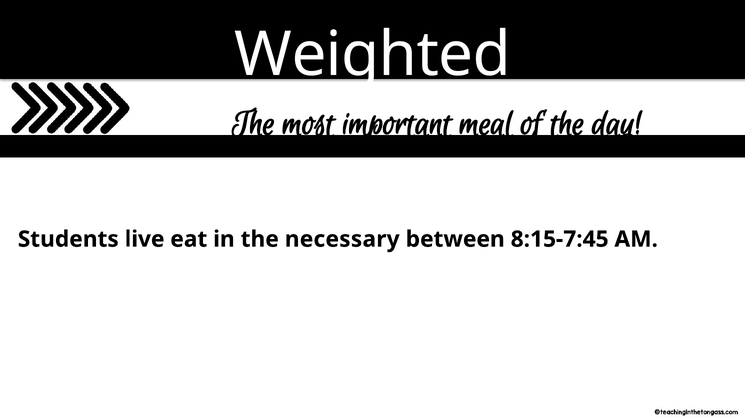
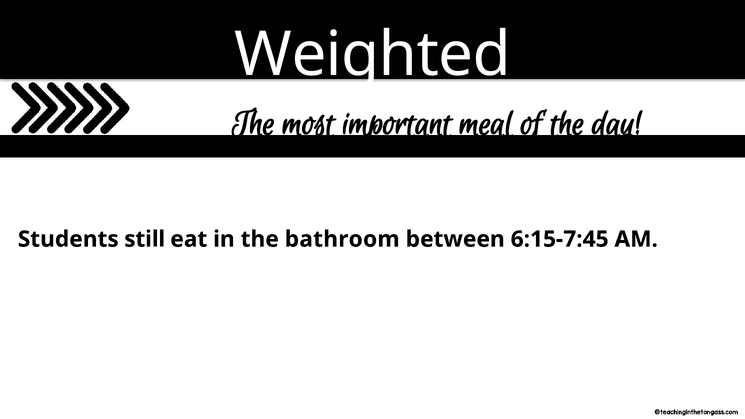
live: live -> still (145, 239)
necessary: necessary -> bathroom (342, 239)
8:15-7:45: 8:15-7:45 -> 6:15-7:45 (560, 239)
